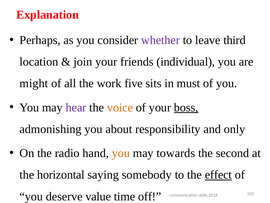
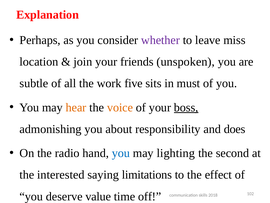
third: third -> miss (234, 40)
individual: individual -> unspoken (186, 62)
might: might -> subtle (34, 83)
hear colour: purple -> orange (76, 107)
only: only -> does (235, 129)
you colour: orange -> blue (121, 153)
towards: towards -> lighting (176, 153)
horizontal: horizontal -> interested (61, 174)
somebody: somebody -> limitations (147, 174)
effect underline: present -> none (218, 174)
